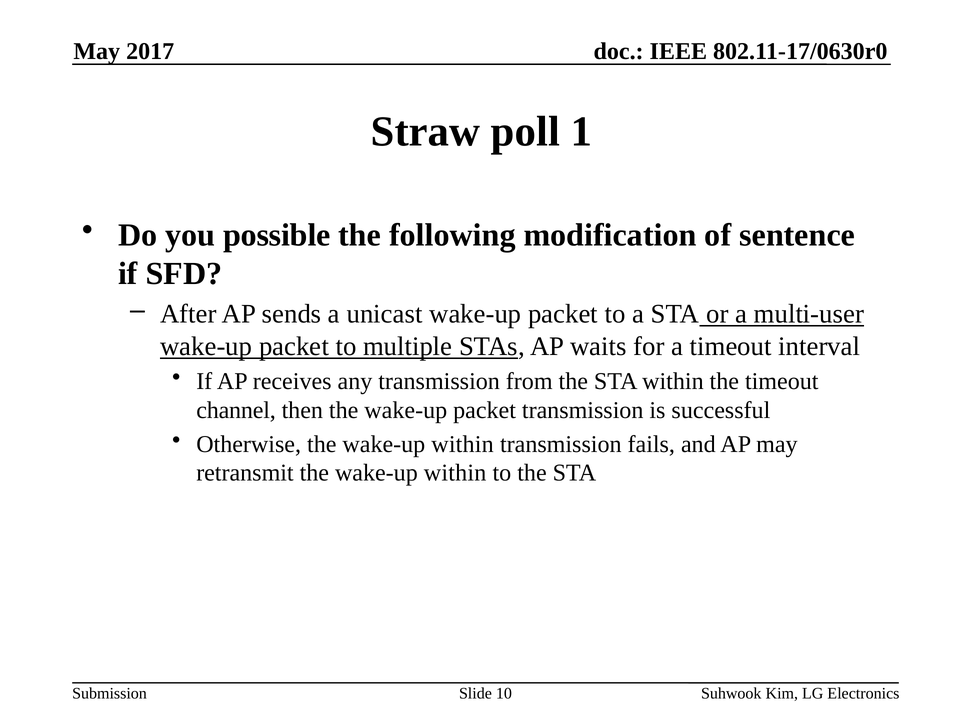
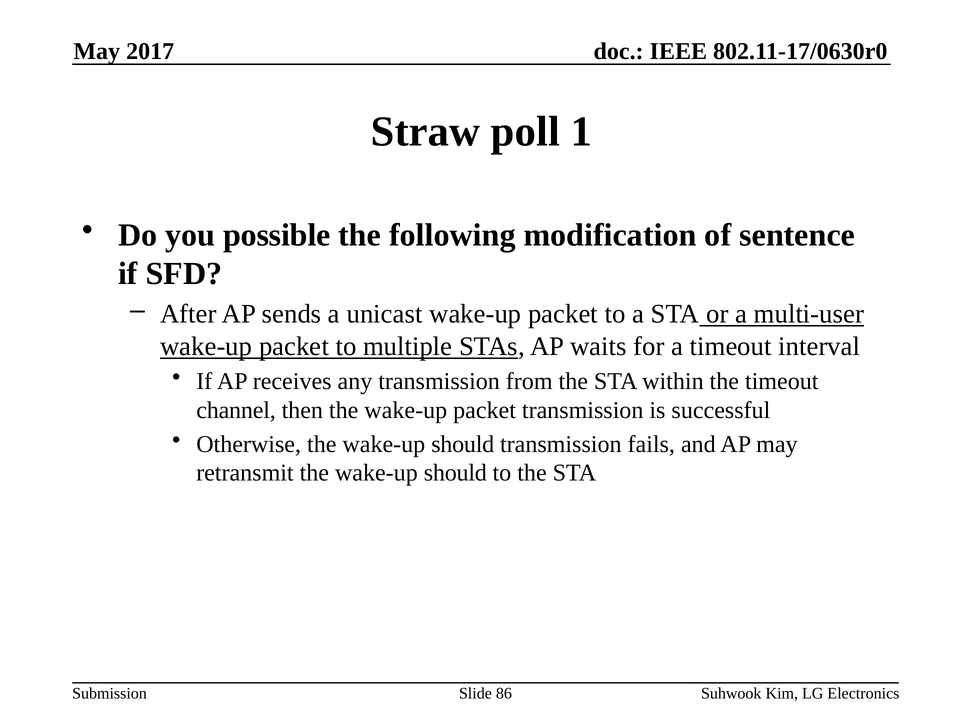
Otherwise the wake-up within: within -> should (463, 444)
retransmit the wake-up within: within -> should (455, 473)
10: 10 -> 86 (504, 693)
